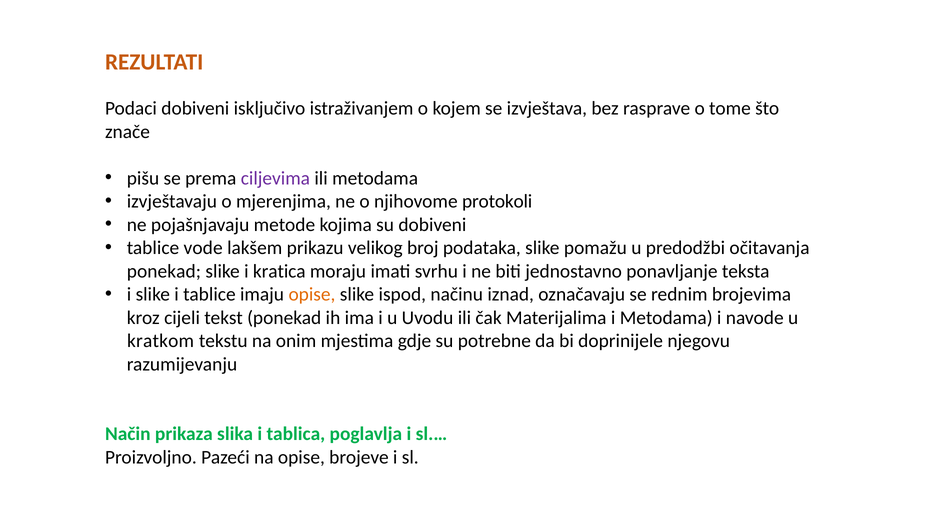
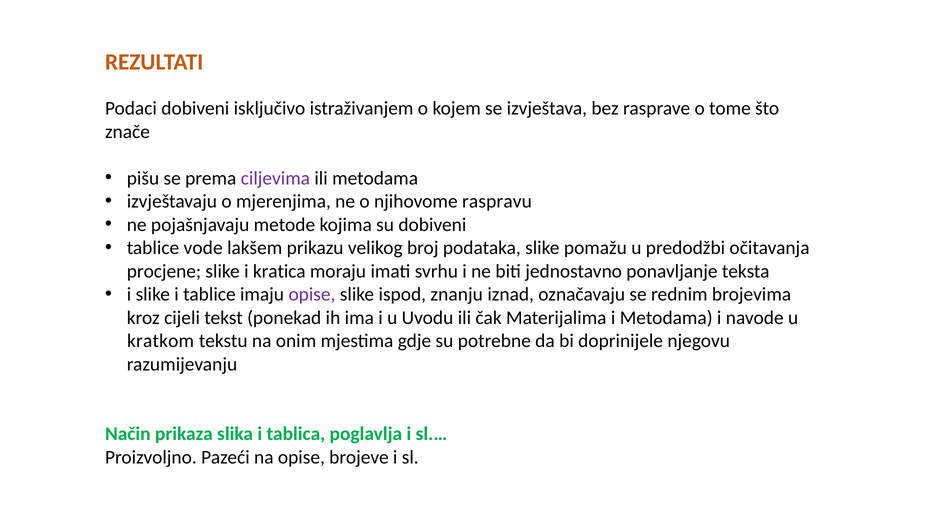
protokoli: protokoli -> raspravu (497, 201)
ponekad: ponekad -> procjene (164, 271)
opise colour: orange -> purple (312, 295)
načinu: načinu -> znanju (457, 295)
